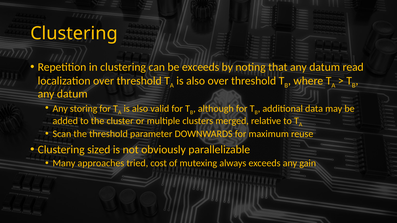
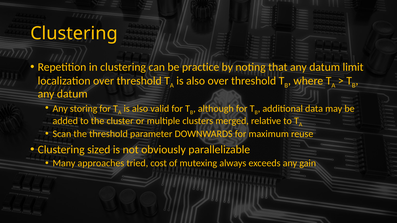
be exceeds: exceeds -> practice (201, 67)
read: read -> limit (353, 67)
